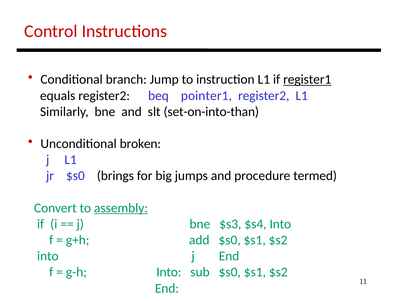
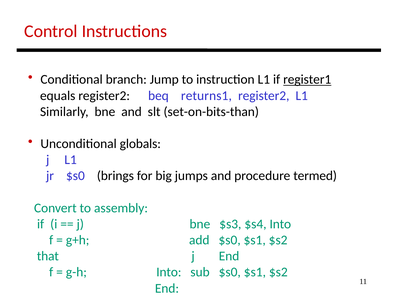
pointer1: pointer1 -> returns1 (206, 96)
set-on-into-than: set-on-into-than -> set-on-bits-than (211, 112)
broken: broken -> globals (140, 144)
assembly underline: present -> none (121, 208)
into: into -> that (48, 256)
